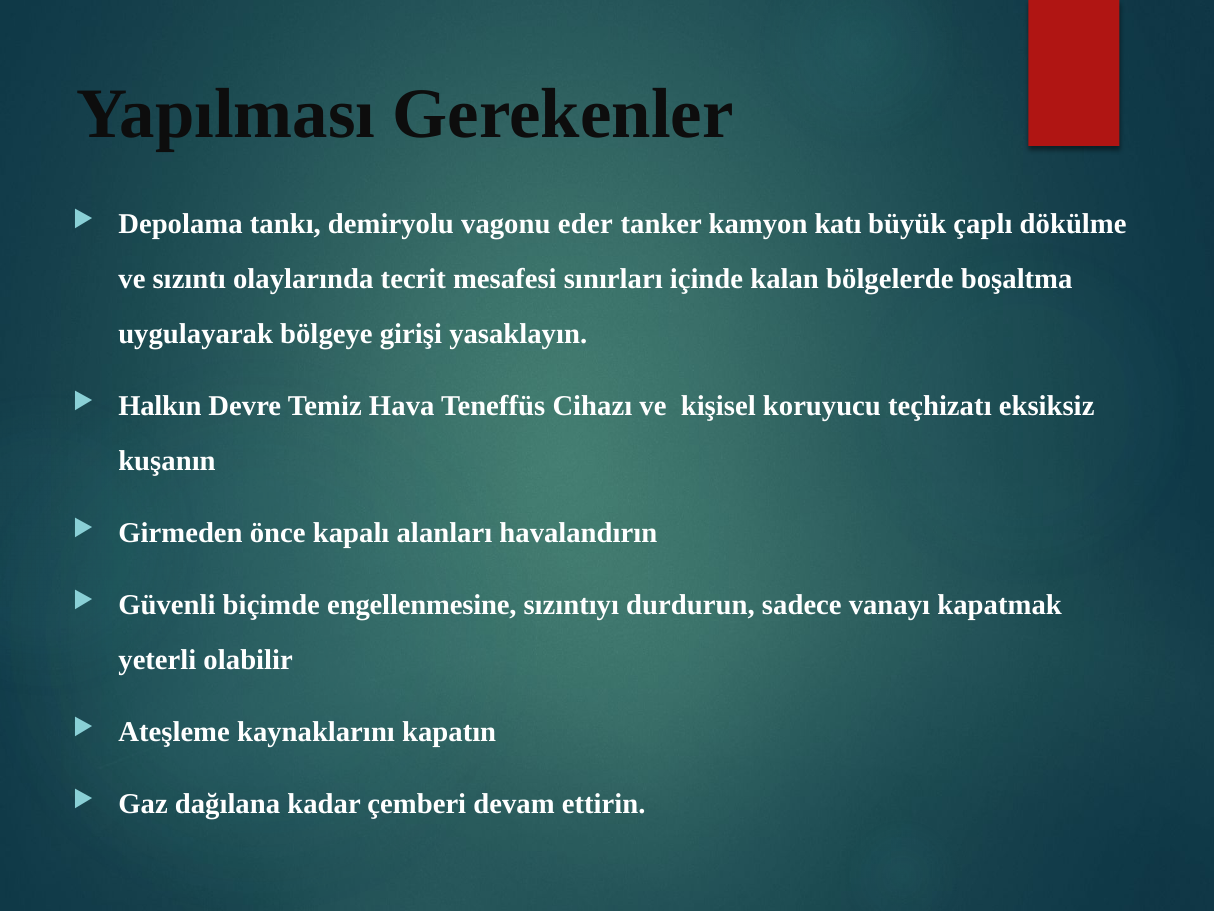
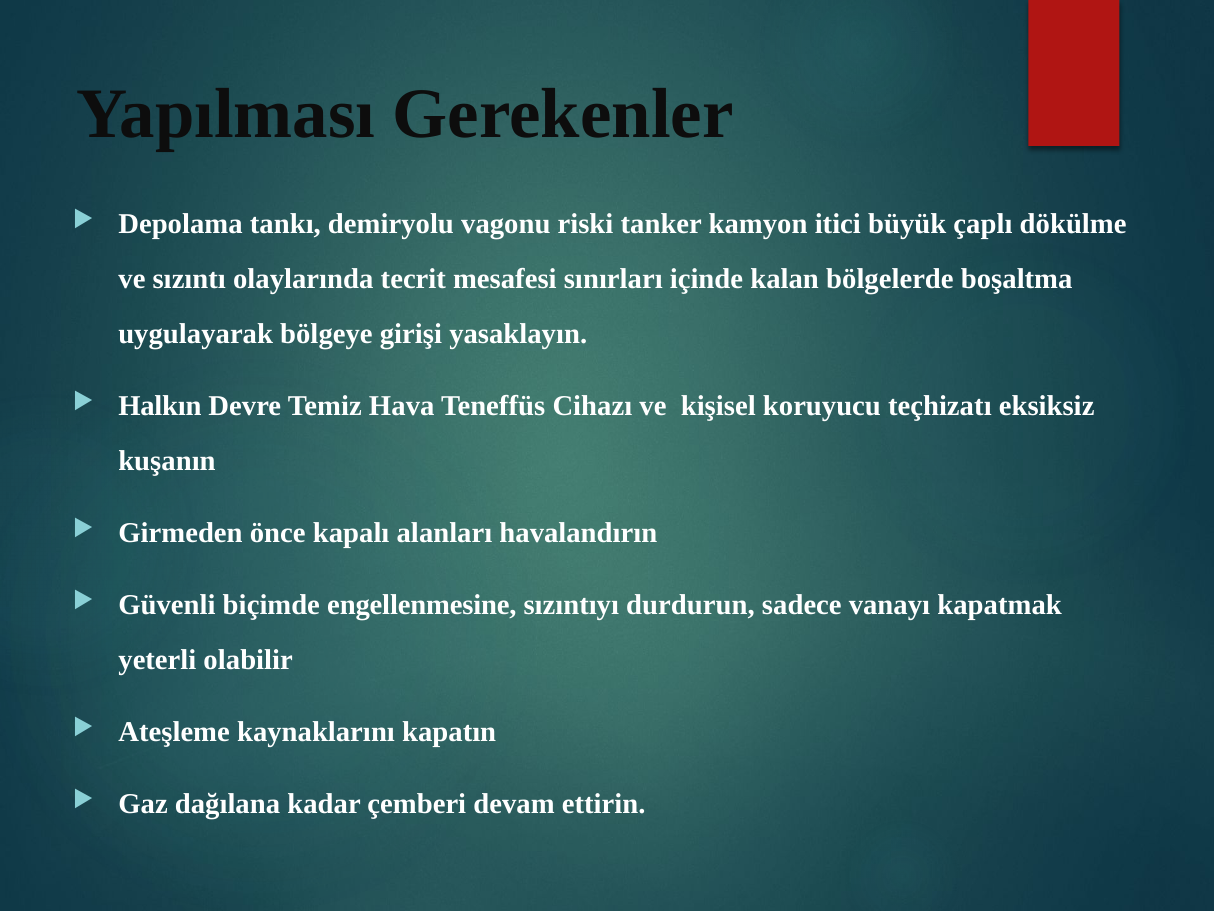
eder: eder -> riski (585, 224)
katı: katı -> itici (838, 224)
